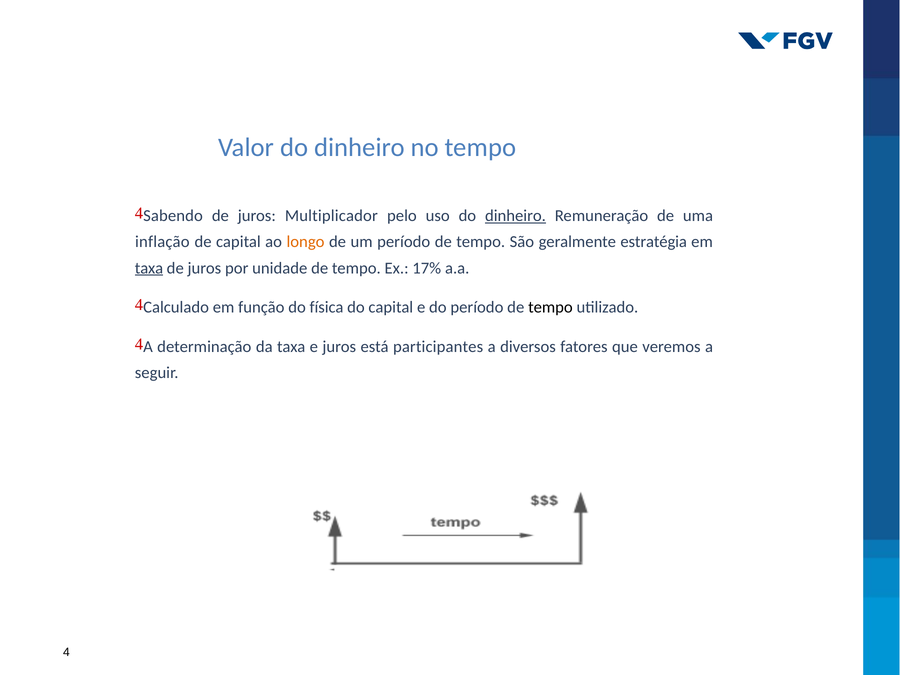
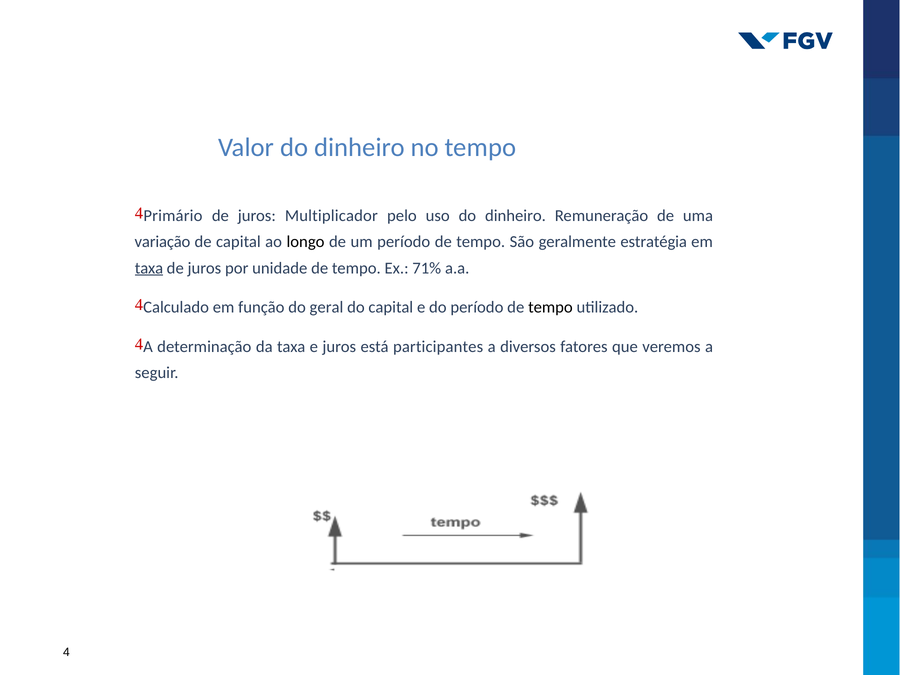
Sabendo: Sabendo -> Primário (173, 216)
dinheiro underline: present -> none (515, 216)
inflação: inflação -> variação (163, 242)
longo colour: orange -> black (306, 242)
17%: 17% -> 71% (427, 268)
física: física -> geral (327, 307)
